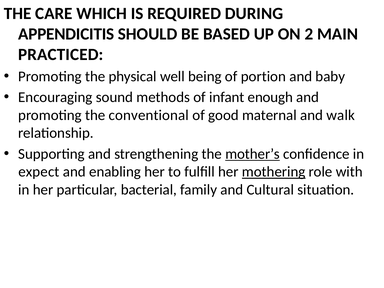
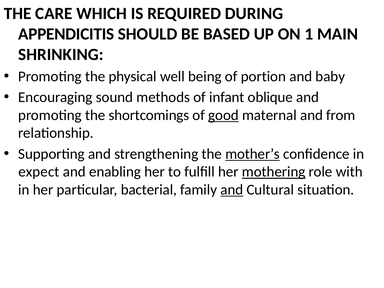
2: 2 -> 1 (309, 34)
PRACTICED: PRACTICED -> SHRINKING (61, 54)
enough: enough -> oblique (270, 97)
conventional: conventional -> shortcomings (149, 115)
good underline: none -> present (223, 115)
walk: walk -> from (341, 115)
and underline: none -> present (232, 190)
